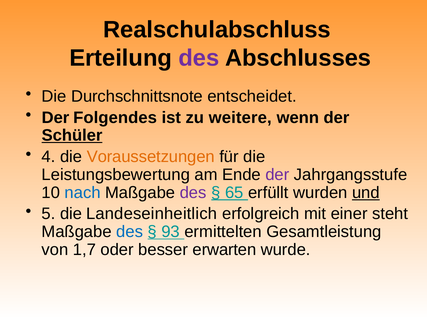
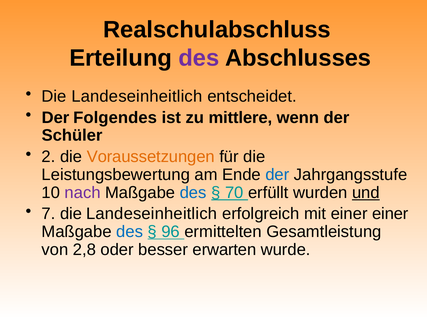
Durchschnittsnote: Durchschnittsnote -> Landeseinheitlich (137, 96)
weitere: weitere -> mittlere (240, 118)
Schüler underline: present -> none (72, 136)
4: 4 -> 2 (49, 157)
der colour: purple -> blue (277, 175)
nach colour: blue -> purple (83, 193)
des colour: purple -> blue (193, 193)
65: 65 -> 70 (234, 193)
5: 5 -> 7 (49, 214)
einer steht: steht -> einer (390, 214)
93: 93 -> 96 (171, 232)
1,7: 1,7 -> 2,8 (84, 250)
